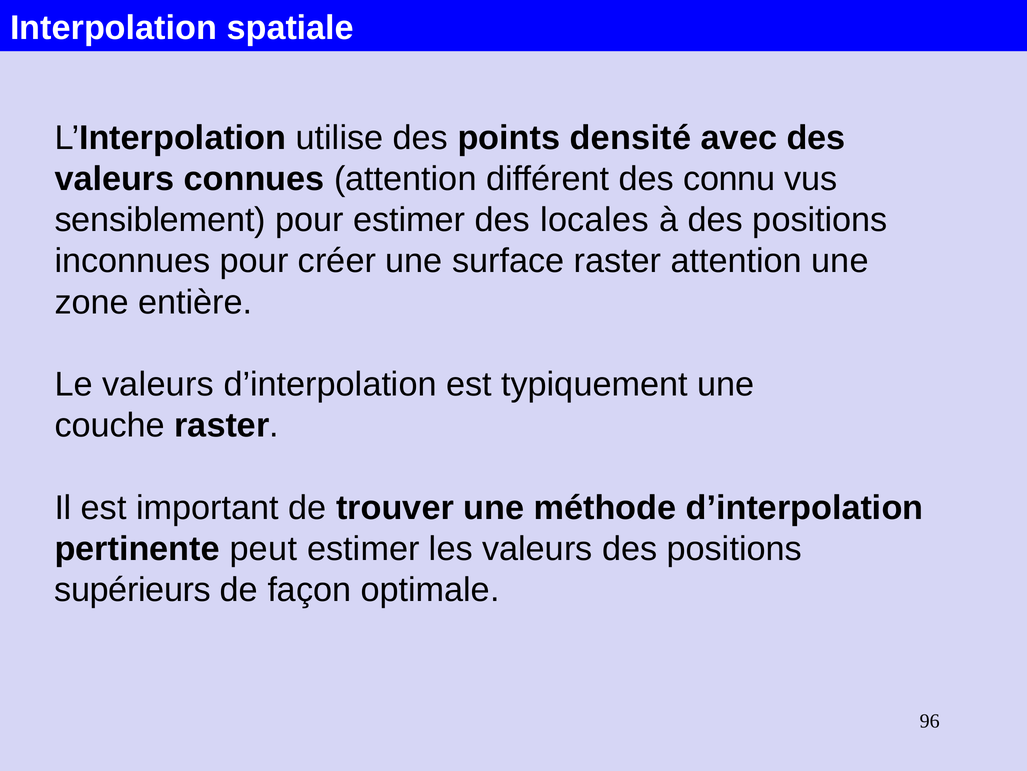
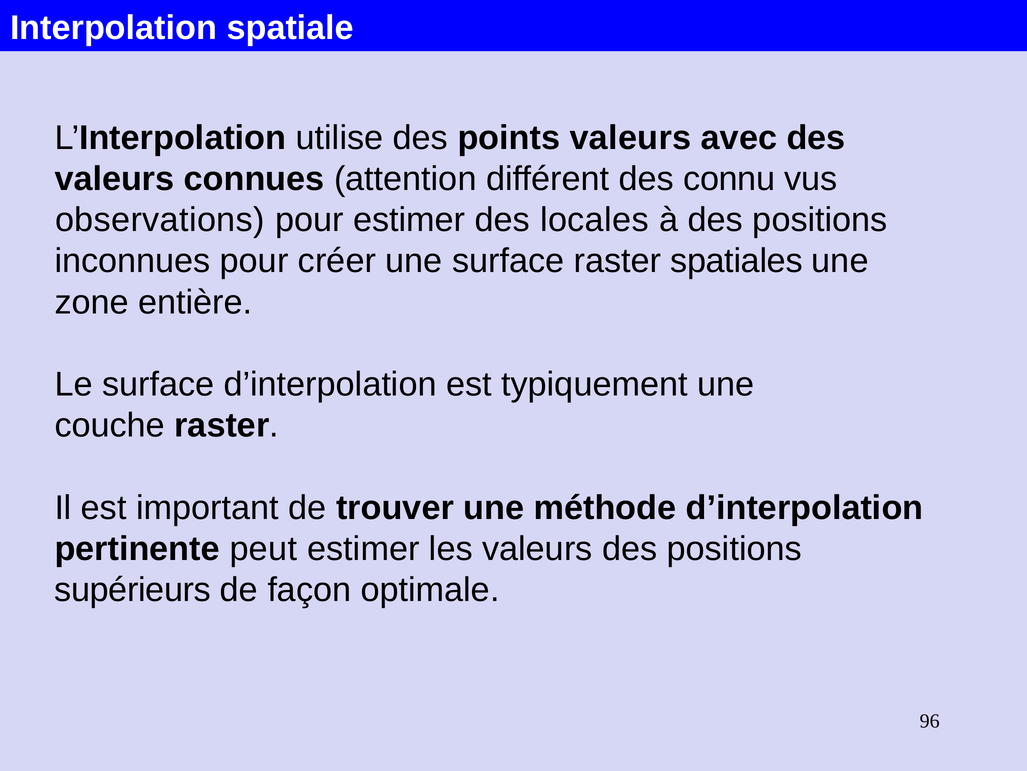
points densité: densité -> valeurs (630, 138)
sensiblement: sensiblement -> observations (160, 220)
raster attention: attention -> spatiales (736, 261)
Le valeurs: valeurs -> surface (158, 384)
